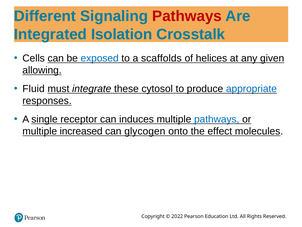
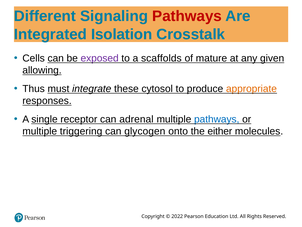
exposed colour: blue -> purple (100, 58)
helices: helices -> mature (211, 58)
Fluid: Fluid -> Thus (34, 89)
appropriate colour: blue -> orange (251, 89)
induces: induces -> adrenal (136, 119)
increased: increased -> triggering (81, 131)
effect: effect -> either (220, 131)
